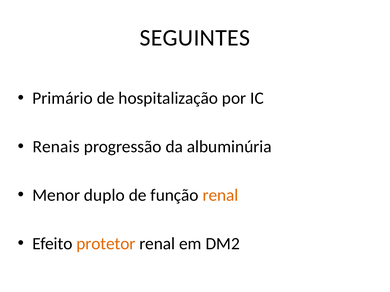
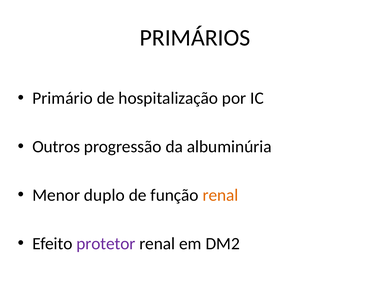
SEGUINTES: SEGUINTES -> PRIMÁRIOS (195, 38)
Renais: Renais -> Outros (56, 147)
protetor colour: orange -> purple (106, 244)
